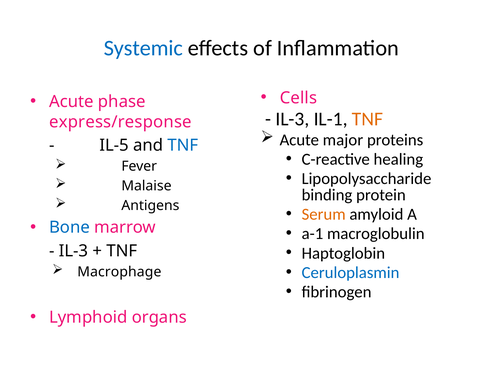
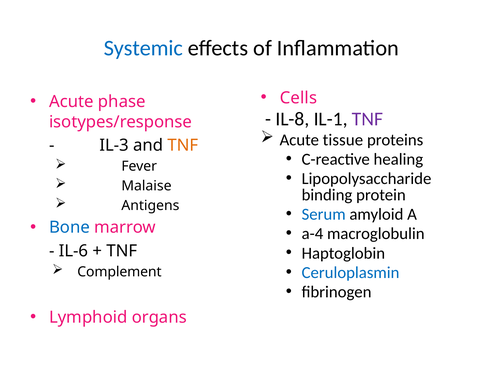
IL-3: IL-3 -> IL-8 (292, 119)
TNF colour: orange -> purple (368, 119)
express/response: express/response -> isotypes/response (121, 122)
major: major -> tissue (343, 140)
IL-5: IL-5 -> IL-3 (114, 145)
TNF colour: blue -> orange (183, 145)
Serum colour: orange -> blue (324, 214)
a-1: a-1 -> a-4 (312, 234)
IL-3: IL-3 -> IL-6 (74, 251)
Macrophage: Macrophage -> Complement (119, 272)
